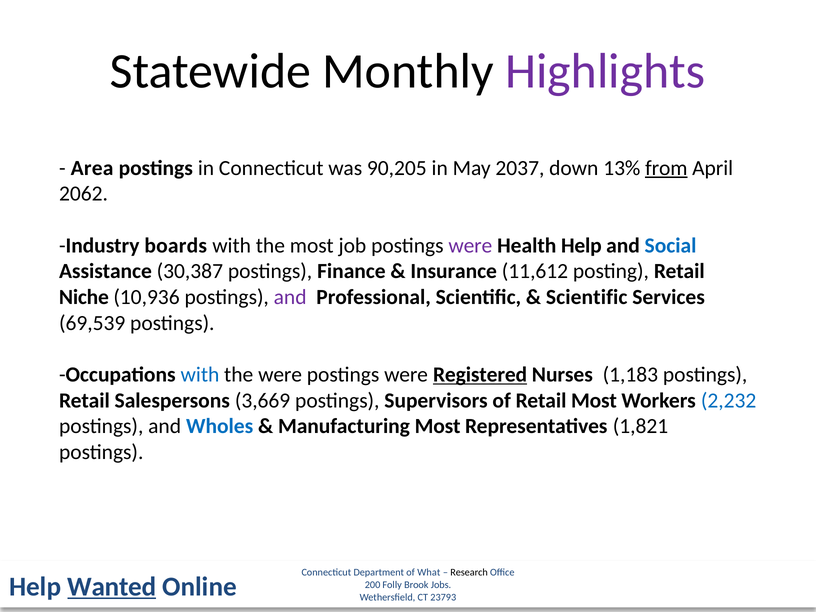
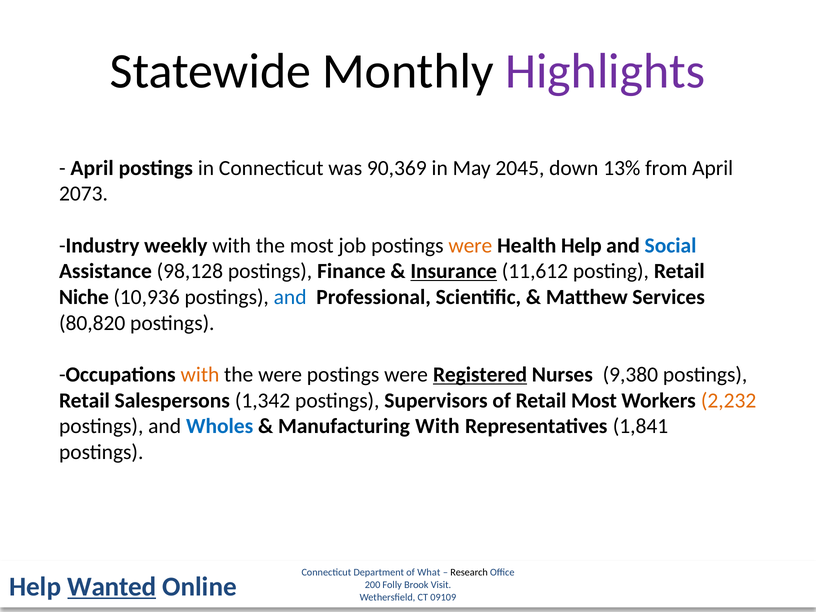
Area: Area -> April (92, 168)
90,205: 90,205 -> 90,369 (397, 168)
2037: 2037 -> 2045 (520, 168)
from underline: present -> none (666, 168)
2062: 2062 -> 2073 (84, 194)
boards: boards -> weekly (176, 246)
were colour: purple -> orange (470, 246)
30,387: 30,387 -> 98,128 (190, 271)
Insurance underline: none -> present (454, 271)
and colour: purple -> blue (290, 297)
Scientific: Scientific -> Matthew (587, 297)
69,539: 69,539 -> 80,820 (92, 323)
with colour: blue -> orange (200, 375)
1,183: 1,183 -> 9,380 (630, 375)
3,669: 3,669 -> 1,342 (263, 400)
2,232 colour: blue -> orange (729, 400)
Manufacturing Most: Most -> With (437, 426)
1,821: 1,821 -> 1,841 (641, 426)
Jobs: Jobs -> Visit (441, 585)
23793: 23793 -> 09109 (443, 597)
